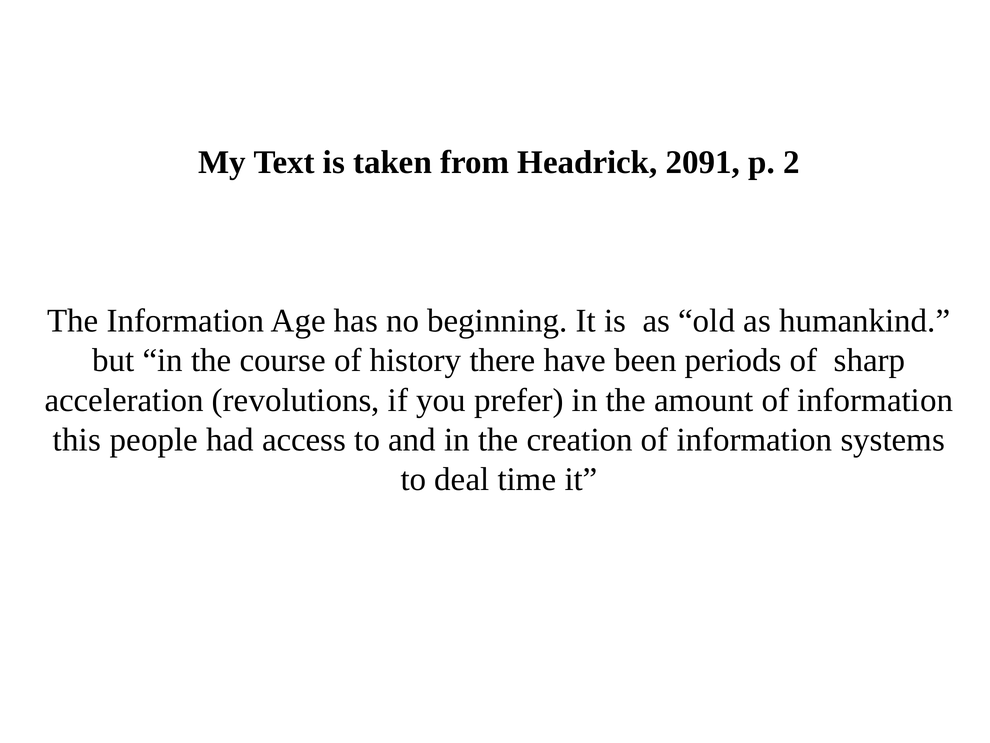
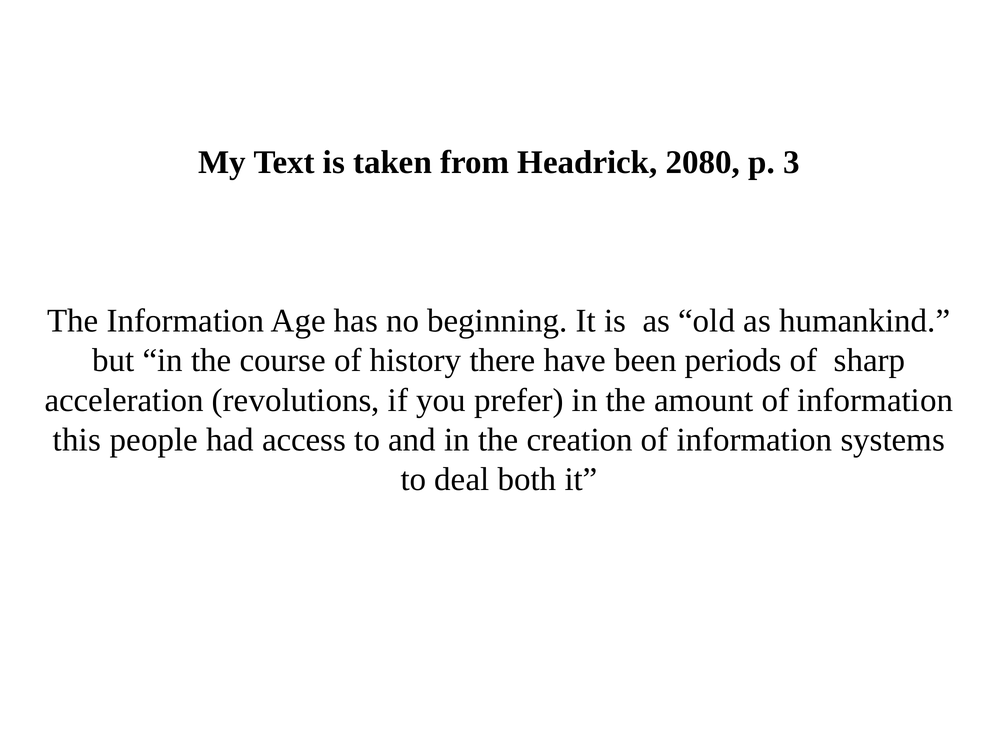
2091: 2091 -> 2080 (703, 162)
2: 2 -> 3 (791, 162)
time: time -> both (527, 479)
